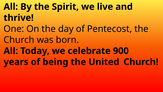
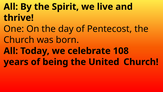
900: 900 -> 108 (121, 51)
